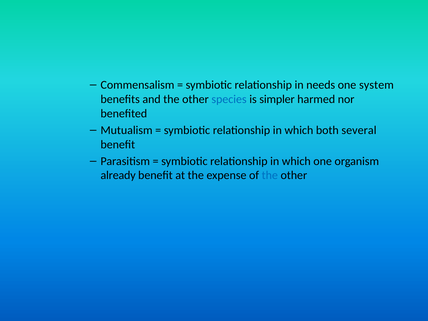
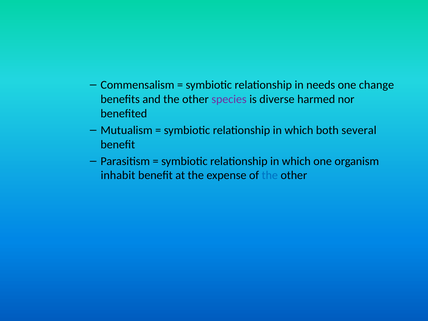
system: system -> change (376, 85)
species colour: blue -> purple (229, 99)
simpler: simpler -> diverse (277, 99)
already: already -> inhabit (118, 175)
